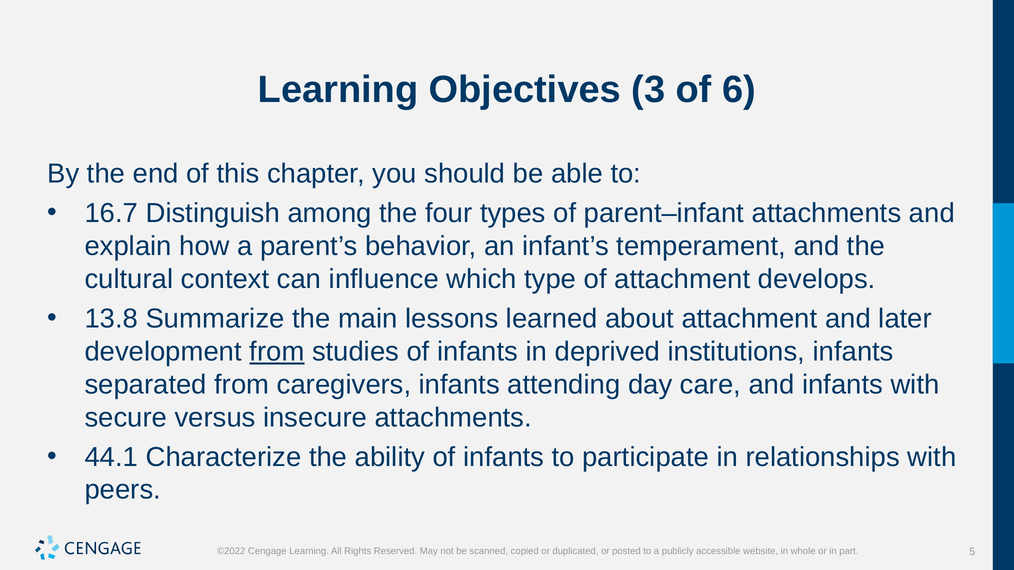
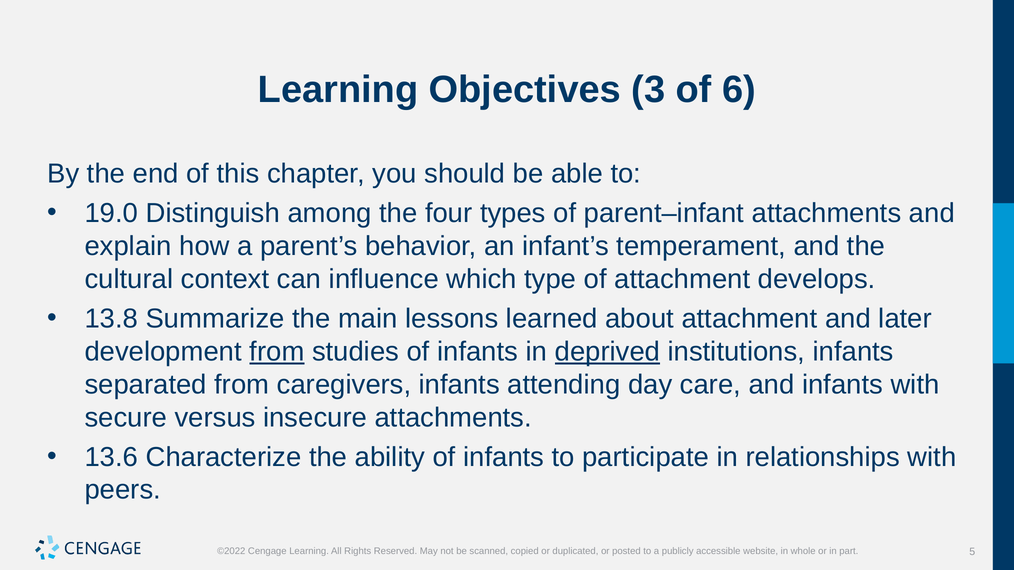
16.7: 16.7 -> 19.0 (111, 214)
deprived underline: none -> present (607, 352)
44.1: 44.1 -> 13.6 (111, 457)
